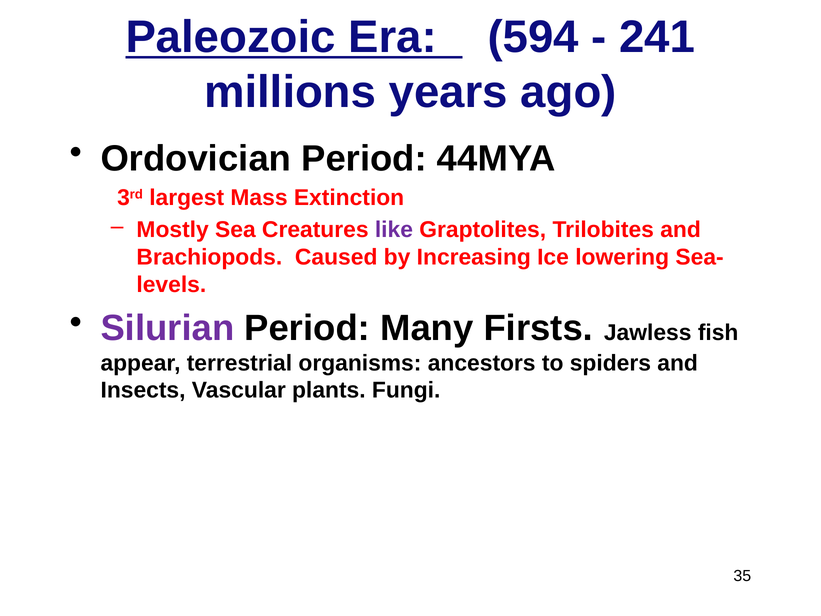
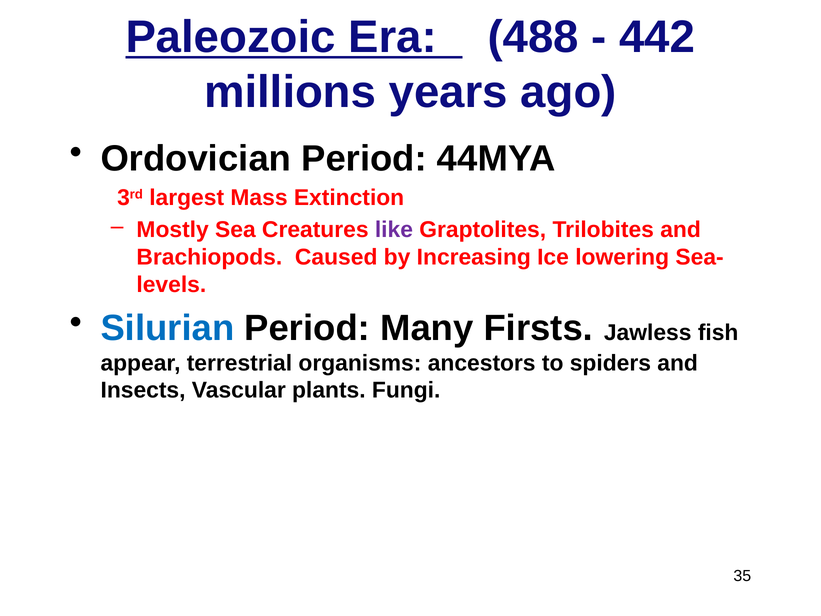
594: 594 -> 488 (533, 37)
241: 241 -> 442 (657, 37)
Silurian colour: purple -> blue (167, 328)
